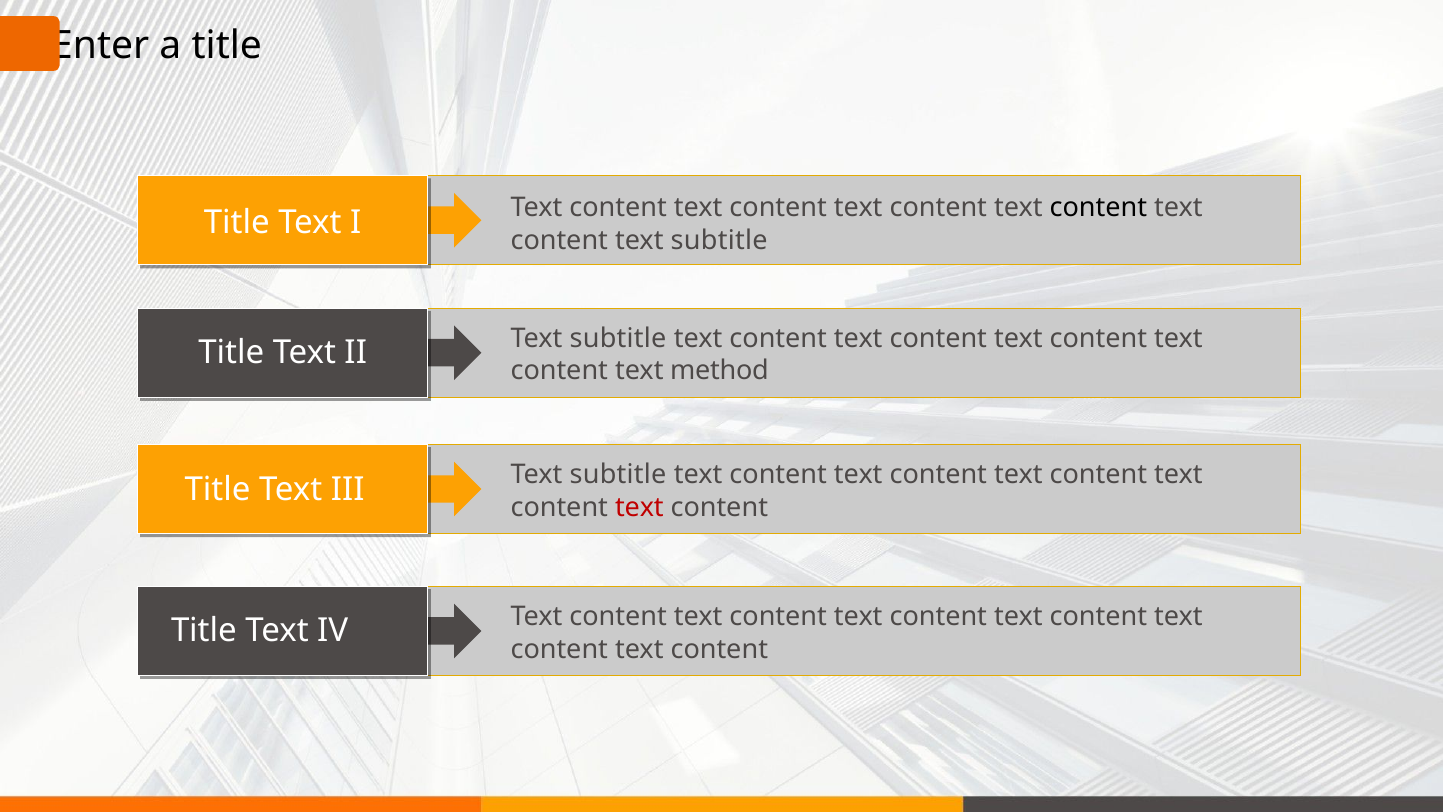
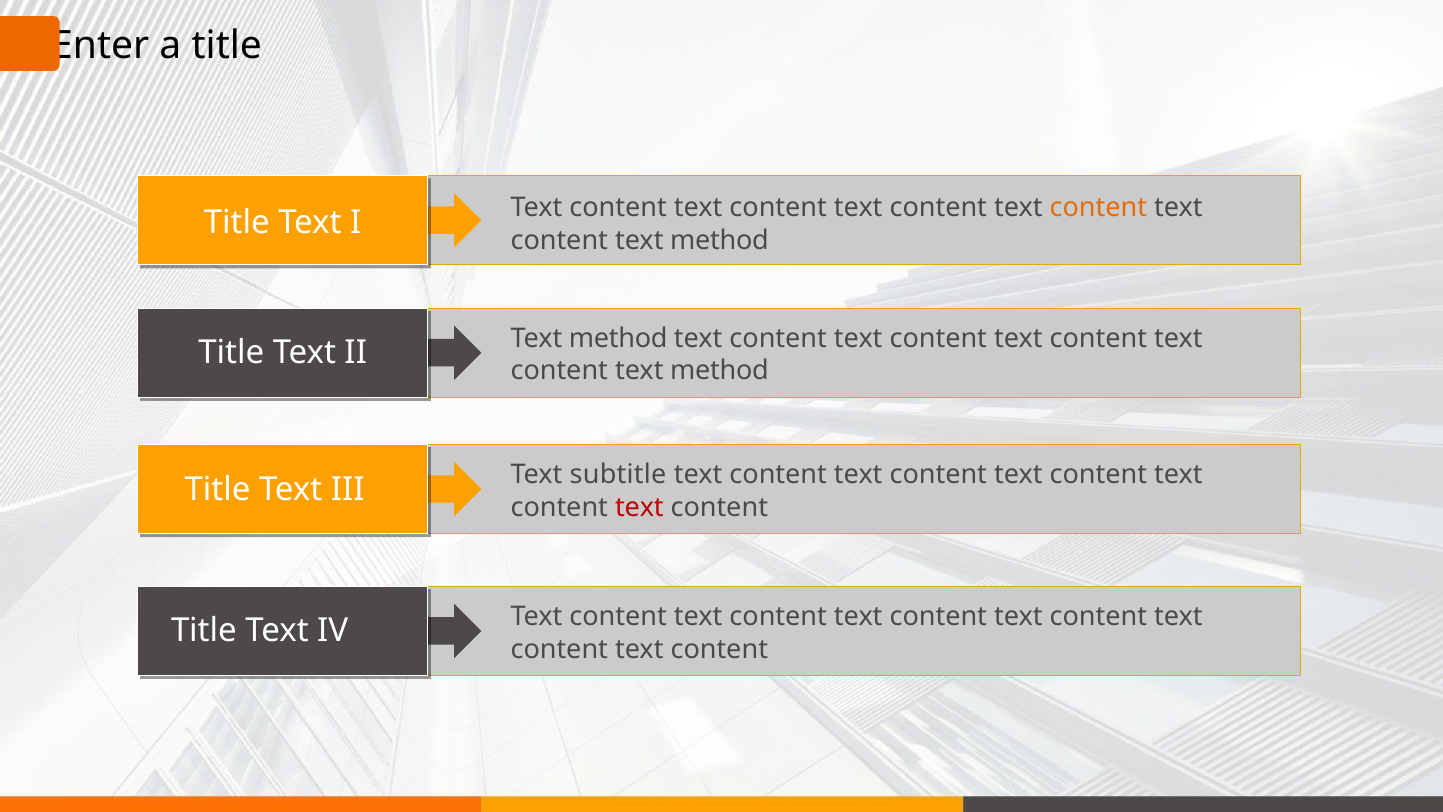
content colour: black -> orange (1098, 208)
subtitle: subtitle -> method (719, 240)
II Text subtitle: subtitle -> method (618, 338)
